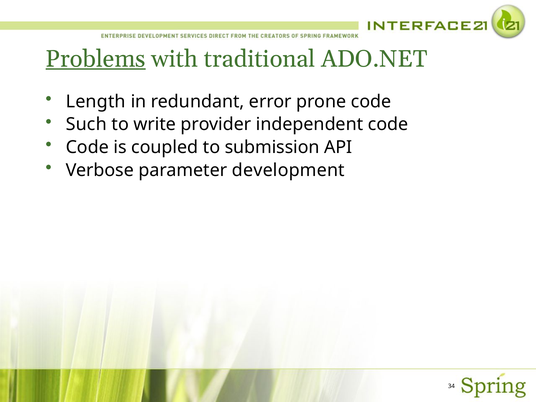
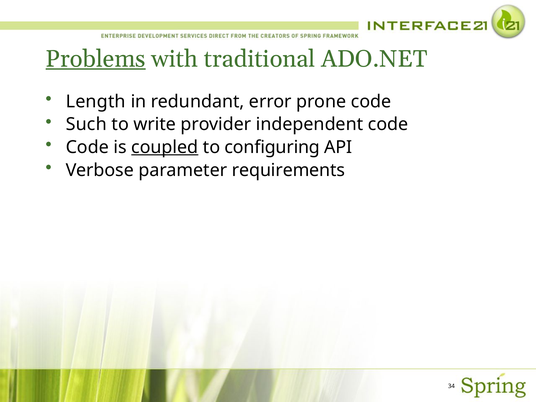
coupled underline: none -> present (165, 147)
submission: submission -> configuring (272, 147)
development: development -> requirements (288, 170)
